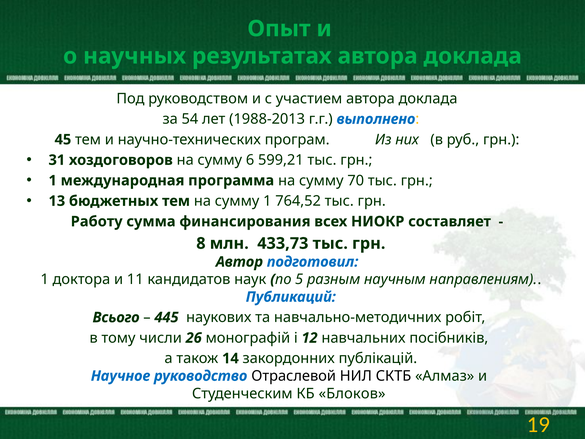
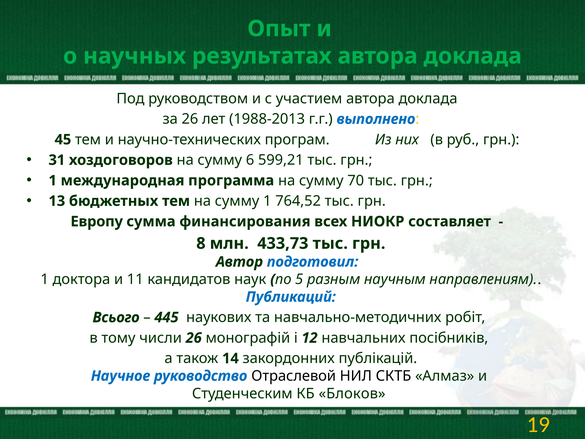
за 54: 54 -> 26 (190, 119)
Работу: Работу -> Европу (97, 221)
